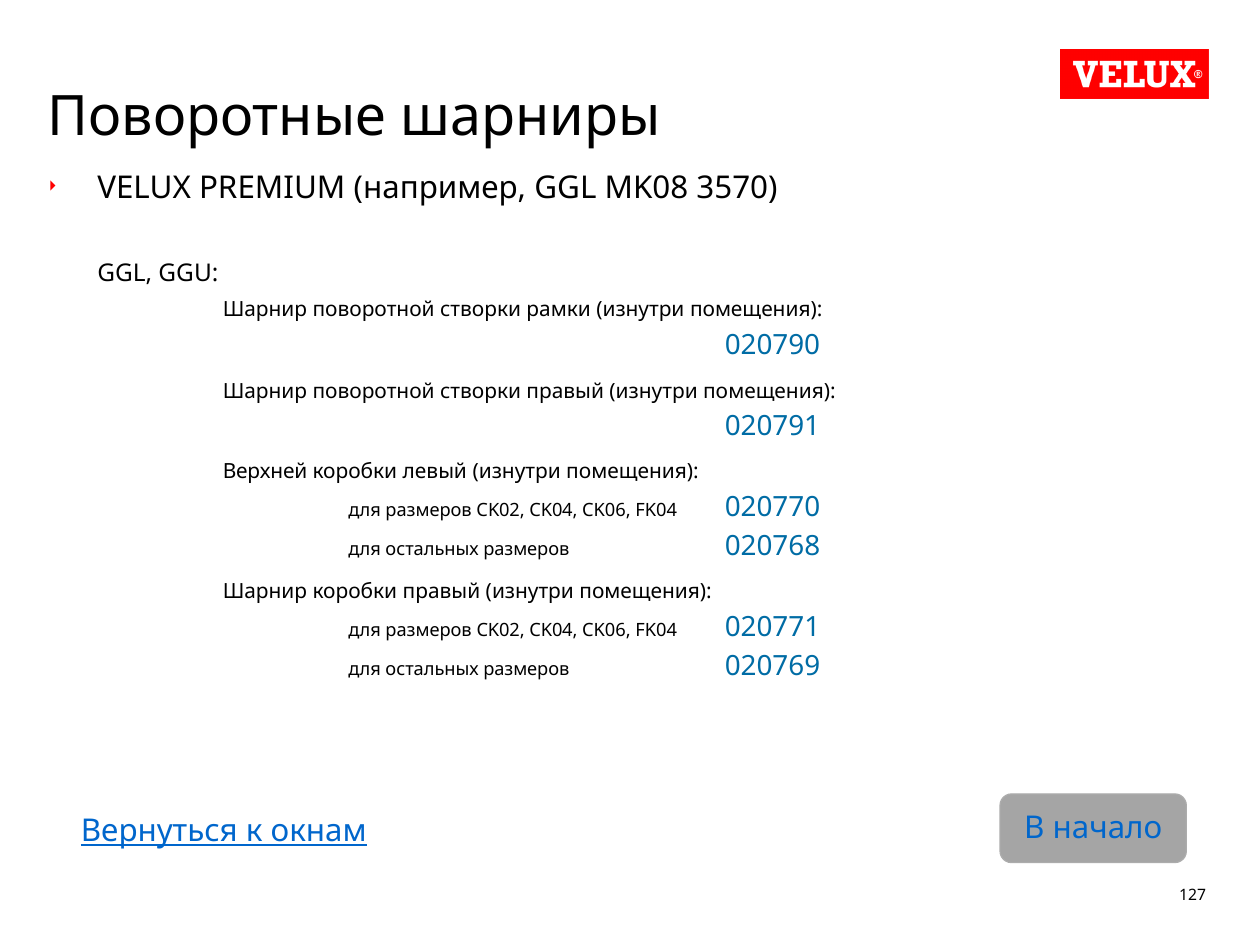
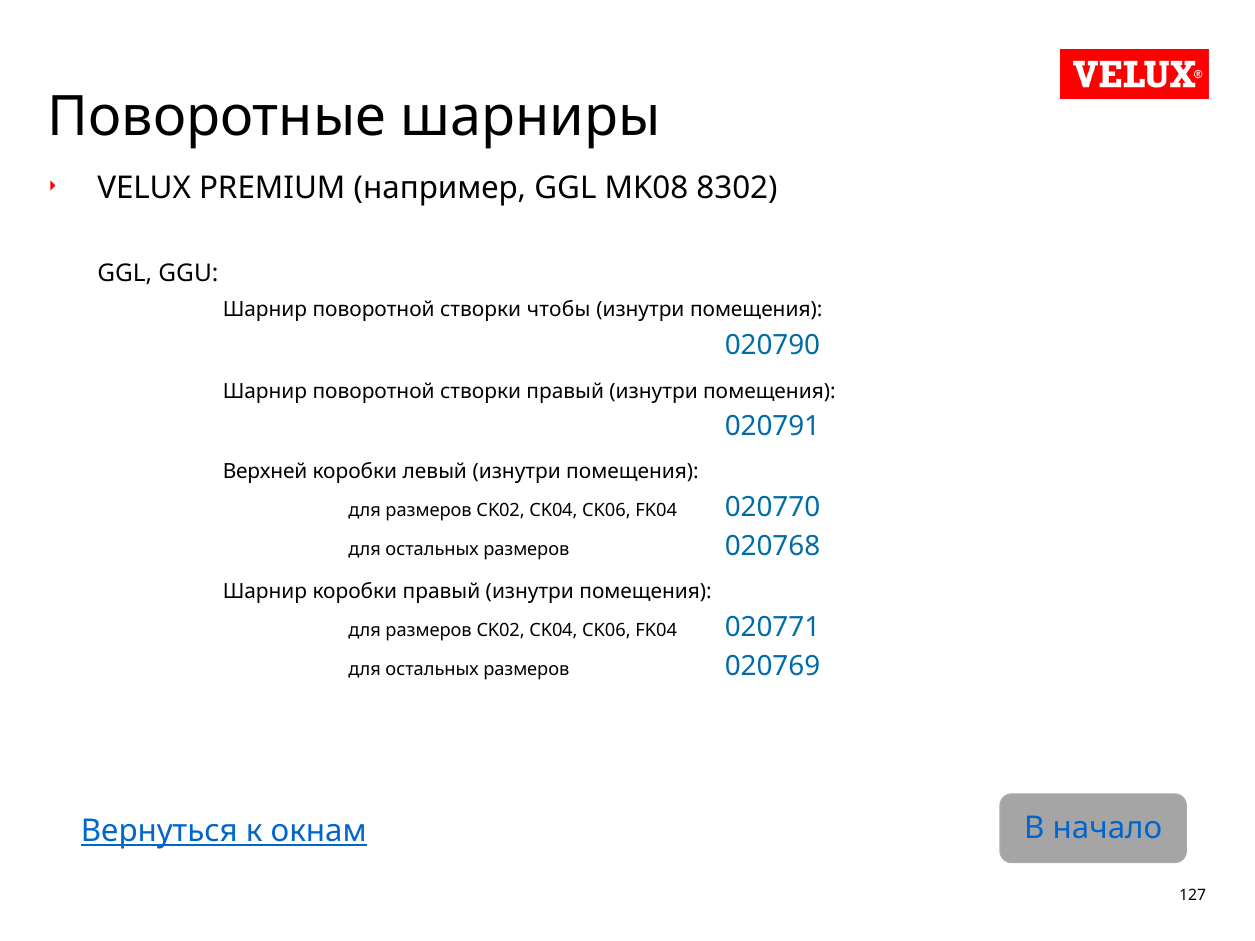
3570: 3570 -> 8302 (737, 188)
рамки: рамки -> чтобы (559, 310)
